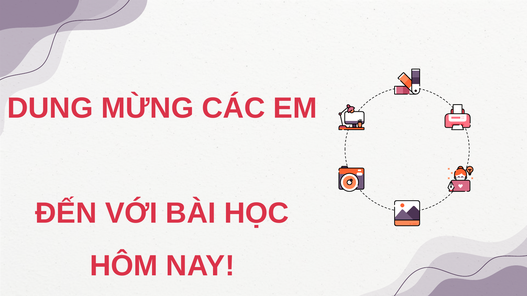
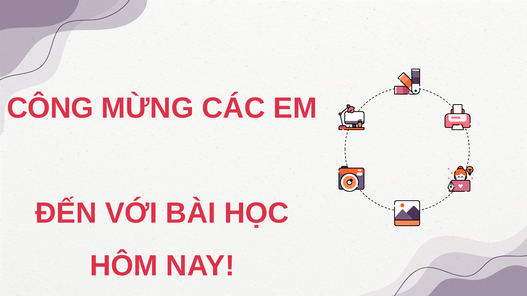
DUNG: DUNG -> CÔNG (50, 108)
